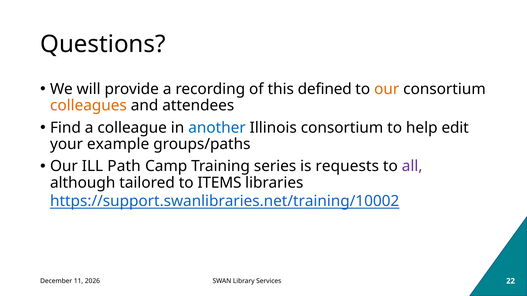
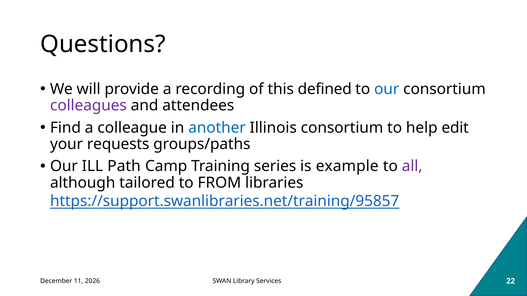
our colour: orange -> blue (387, 89)
colleagues colour: orange -> purple (88, 106)
example: example -> requests (118, 144)
requests: requests -> example (347, 167)
ITEMS: ITEMS -> FROM (219, 183)
https://support.swanlibraries.net/training/10002: https://support.swanlibraries.net/training/10002 -> https://support.swanlibraries.net/training/95857 (225, 201)
